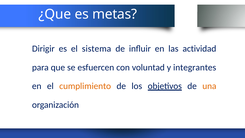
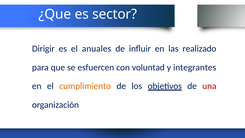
metas: metas -> sector (115, 14)
sistema: sistema -> anuales (97, 49)
actividad: actividad -> realizado (199, 49)
una colour: orange -> red (209, 86)
